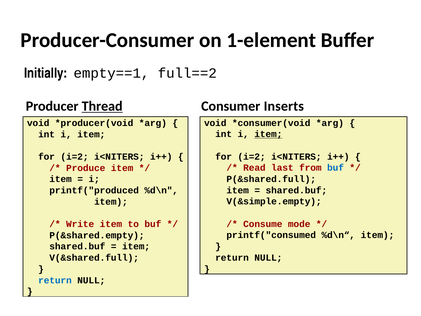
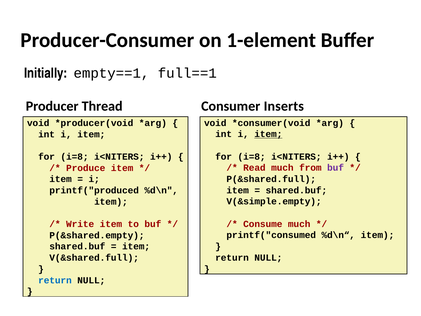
full==2: full==2 -> full==1 (187, 73)
Thread underline: present -> none (102, 106)
i=2: i=2 -> i=8 (252, 156)
i=2: i=2 -> i=8 (75, 157)
Read last: last -> much (282, 168)
buf colour: blue -> purple (336, 168)
Consume mode: mode -> much (299, 224)
